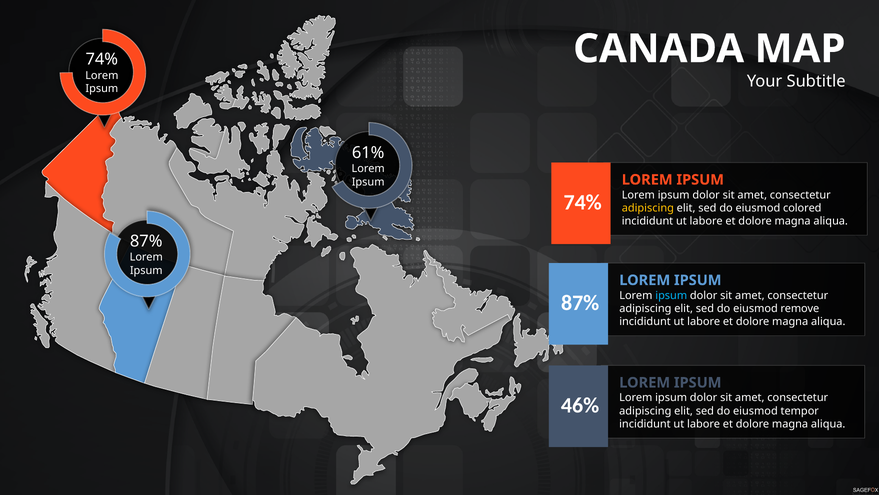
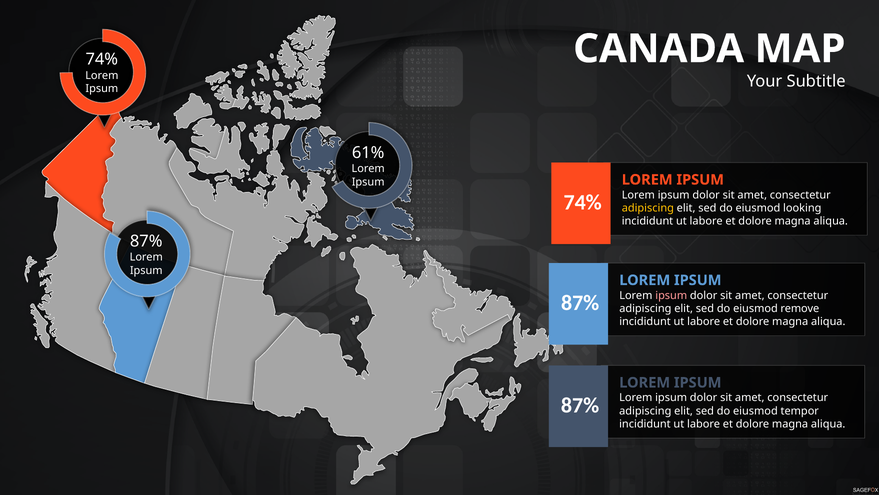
colored: colored -> looking (802, 208)
ipsum colour: light blue -> pink (671, 295)
46%: 46% -> 87% (580, 405)
